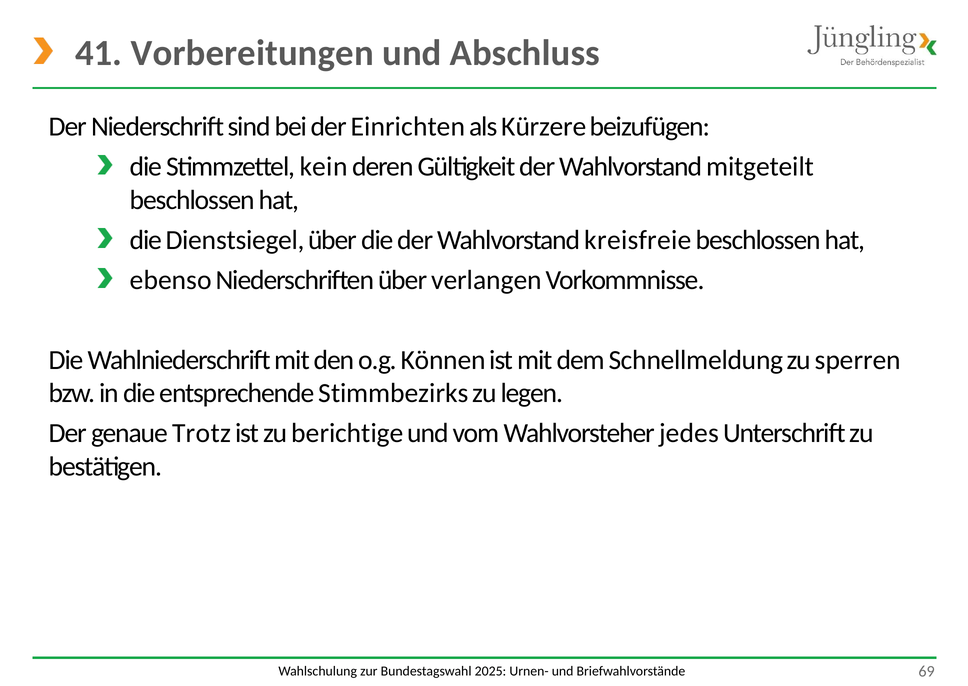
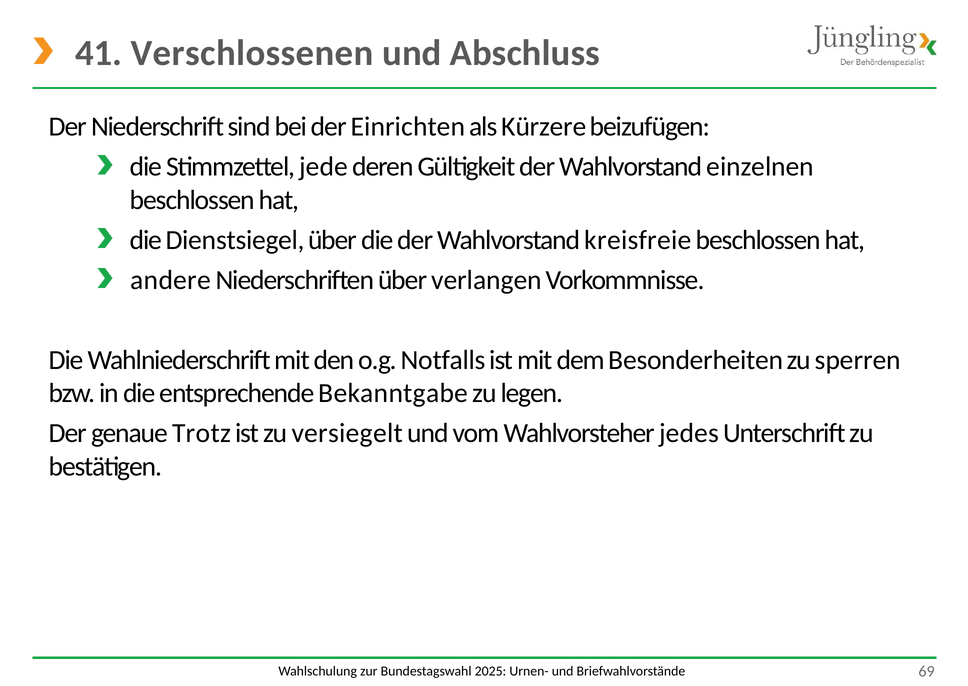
Vorbereitungen: Vorbereitungen -> Verschlossenen (252, 53)
kein: kein -> jede (324, 167)
mitgeteilt: mitgeteilt -> einzelnen (760, 167)
ebenso: ebenso -> andere (171, 280)
Können: Können -> Notfalls (443, 360)
Schnellmeldung: Schnellmeldung -> Besonderheiten (696, 360)
Stimmbezirks: Stimmbezirks -> Bekanntgabe (393, 393)
berichtige: berichtige -> versiegelt (347, 433)
